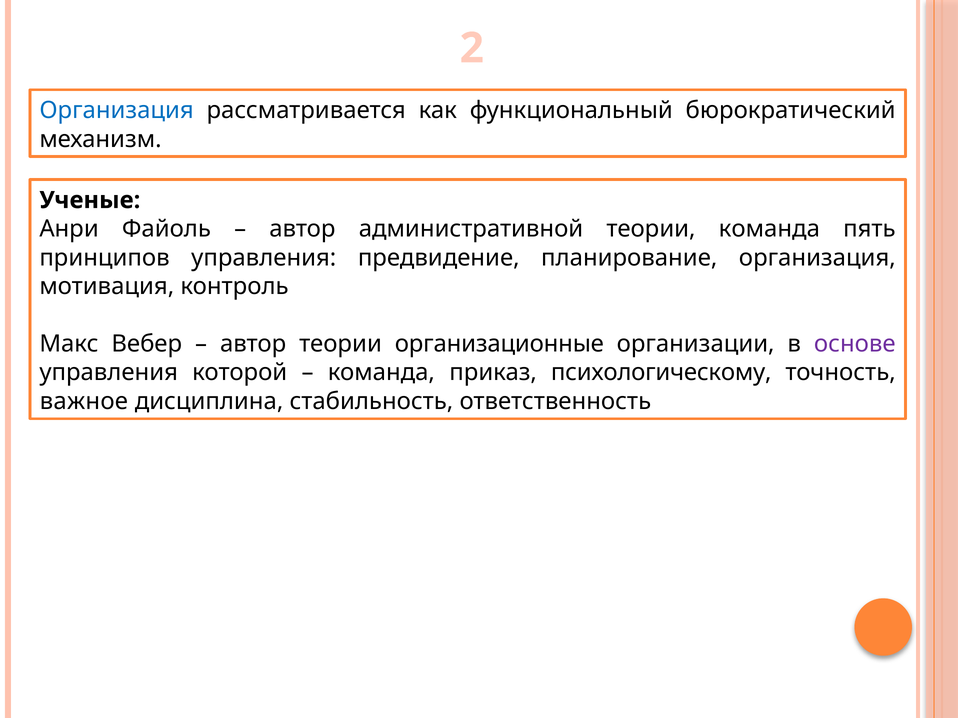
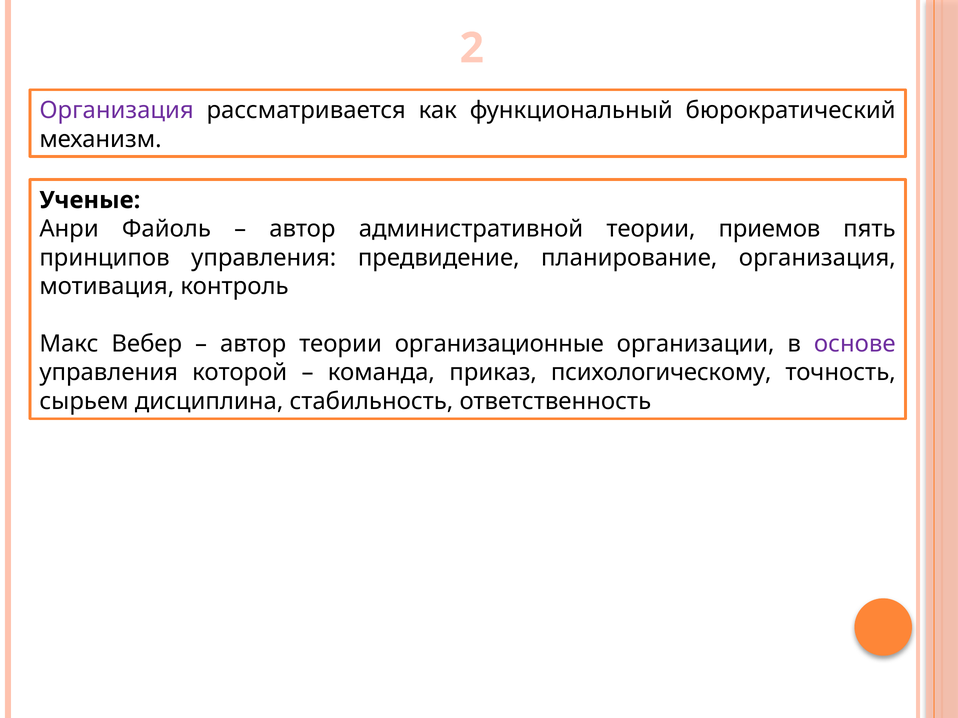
Организация colour: blue -> purple (117, 111)
теории команда: команда -> приемов (769, 229)
важное: важное -> сырьем (84, 402)
